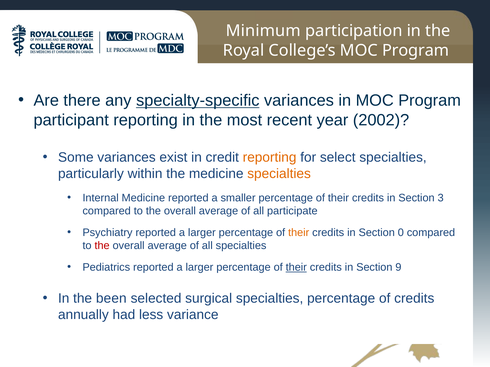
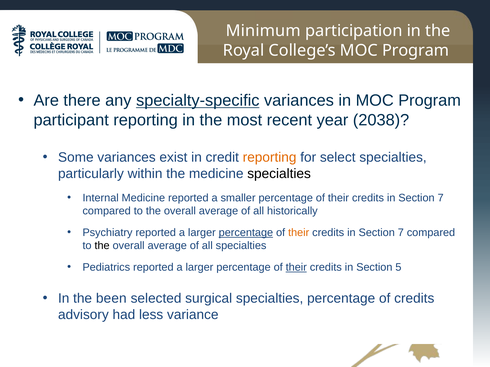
2002: 2002 -> 2038 (381, 120)
specialties colour: orange -> black (279, 174)
3: 3 -> 7 (441, 198)
participate: participate -> historically (292, 211)
percentage underline: none -> present (246, 233)
0: 0 -> 7 (401, 233)
the colour: red -> black (102, 246)
9: 9 -> 5 (398, 268)
annually: annually -> advisory (83, 315)
